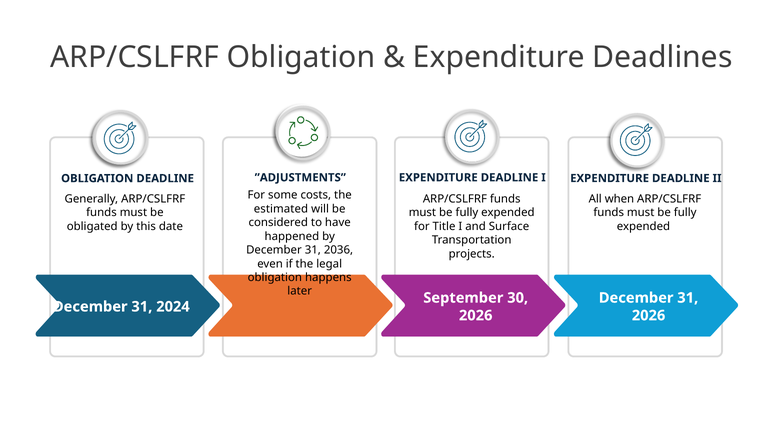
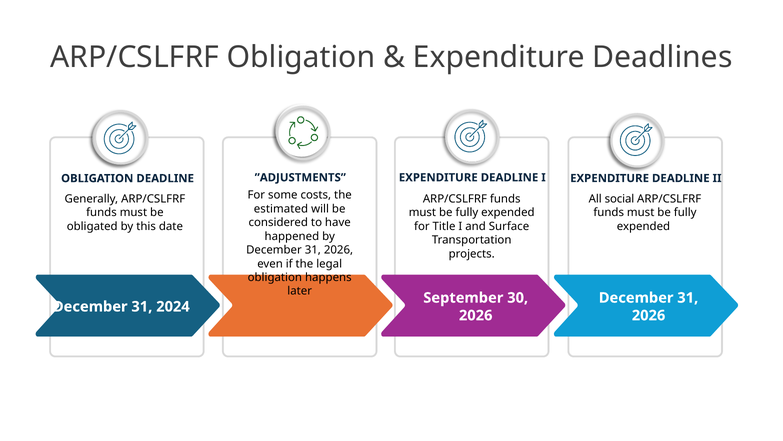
when: when -> social (620, 199)
2036: 2036 -> 2026 (339, 250)
